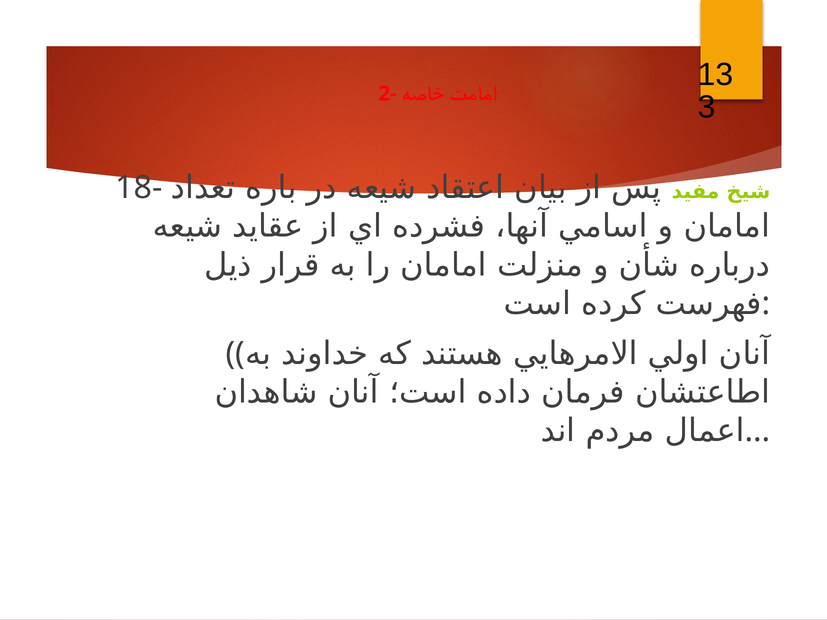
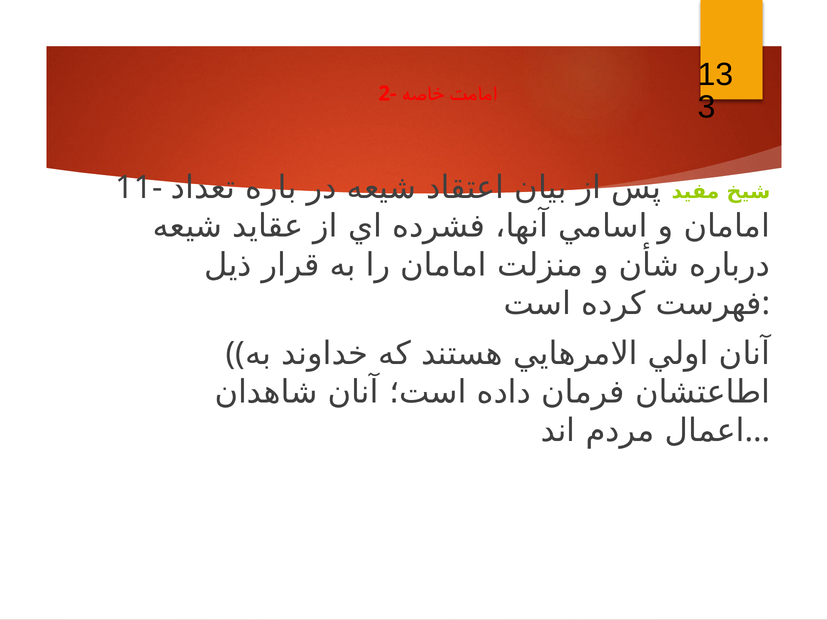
18-: 18- -> 11- (139, 188)
